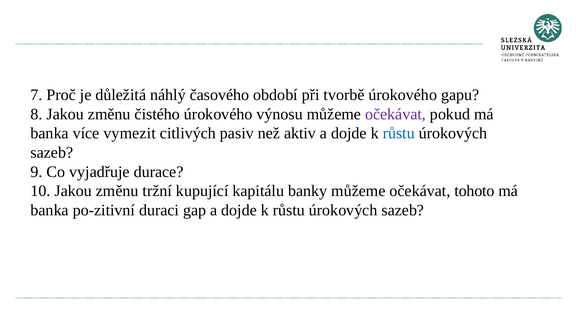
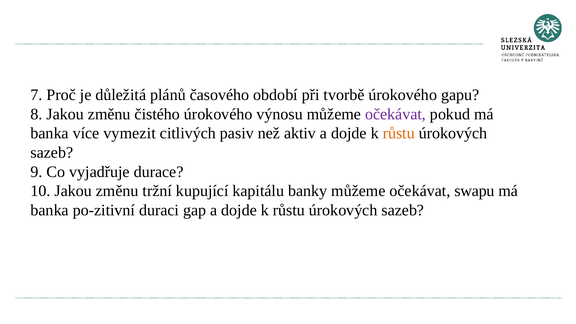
náhlý: náhlý -> plánů (168, 95)
růstu colour: blue -> orange (399, 133)
tohoto: tohoto -> swapu (475, 191)
